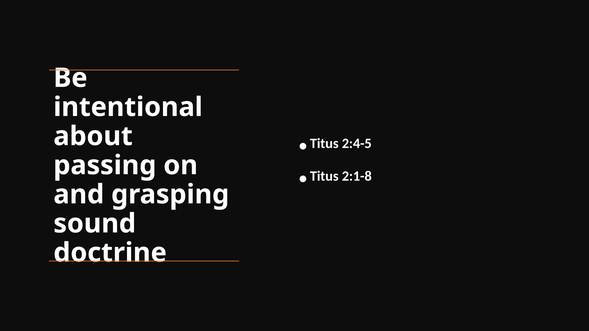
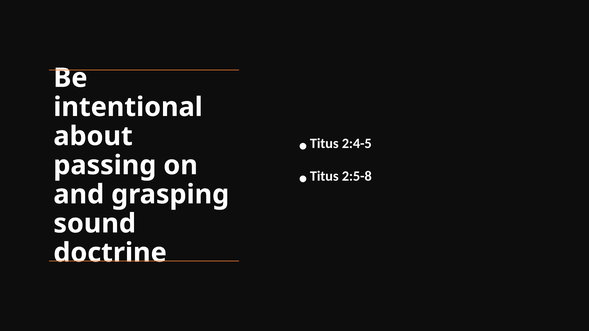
2:1-8: 2:1-8 -> 2:5-8 (357, 176)
